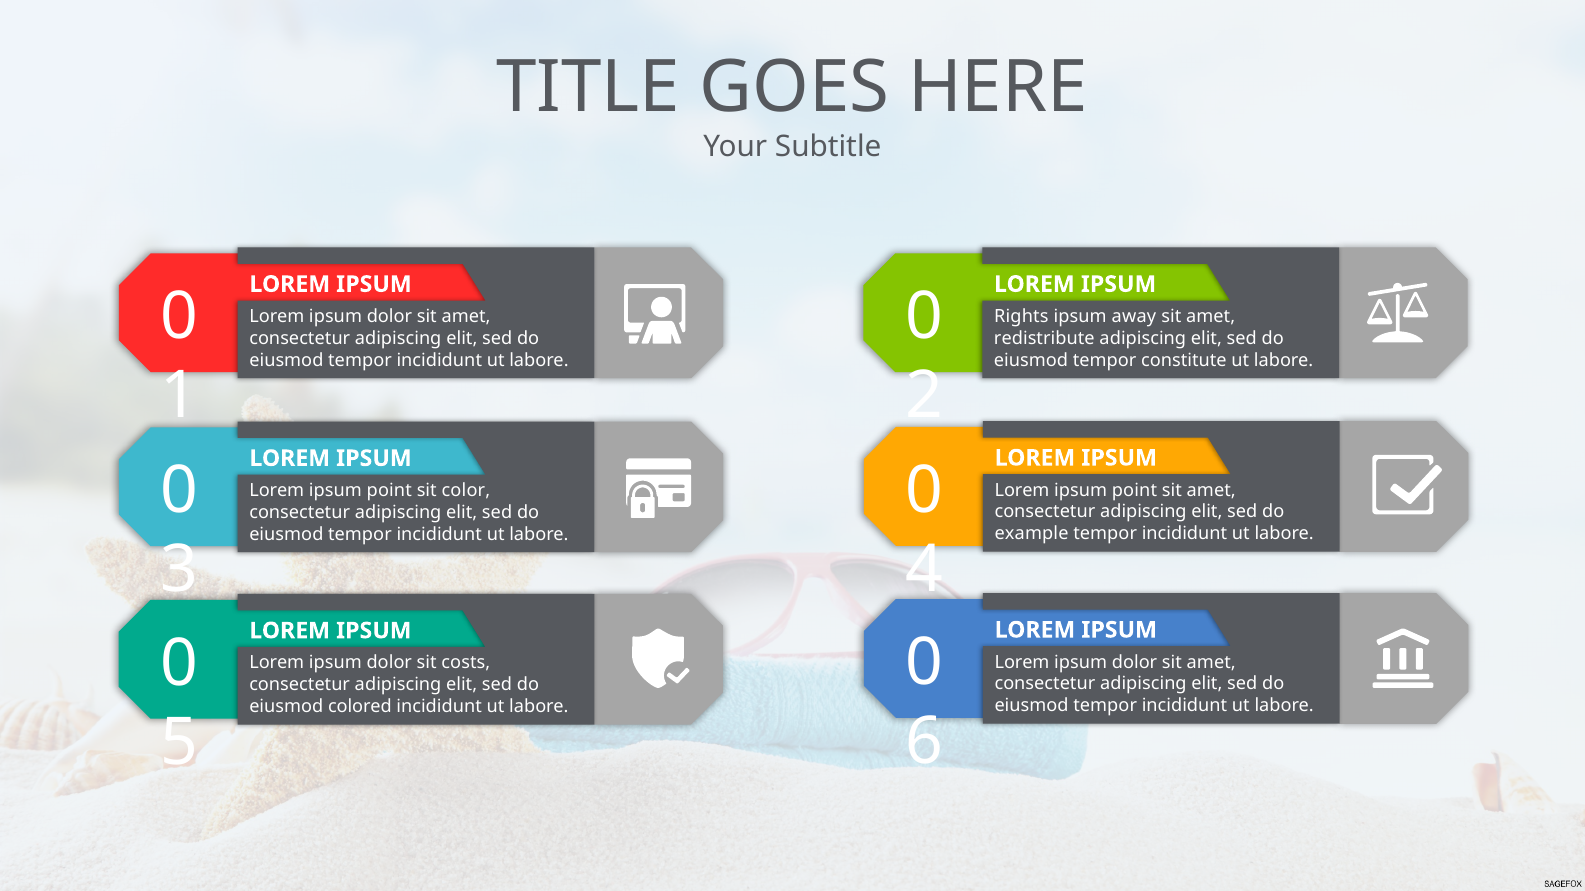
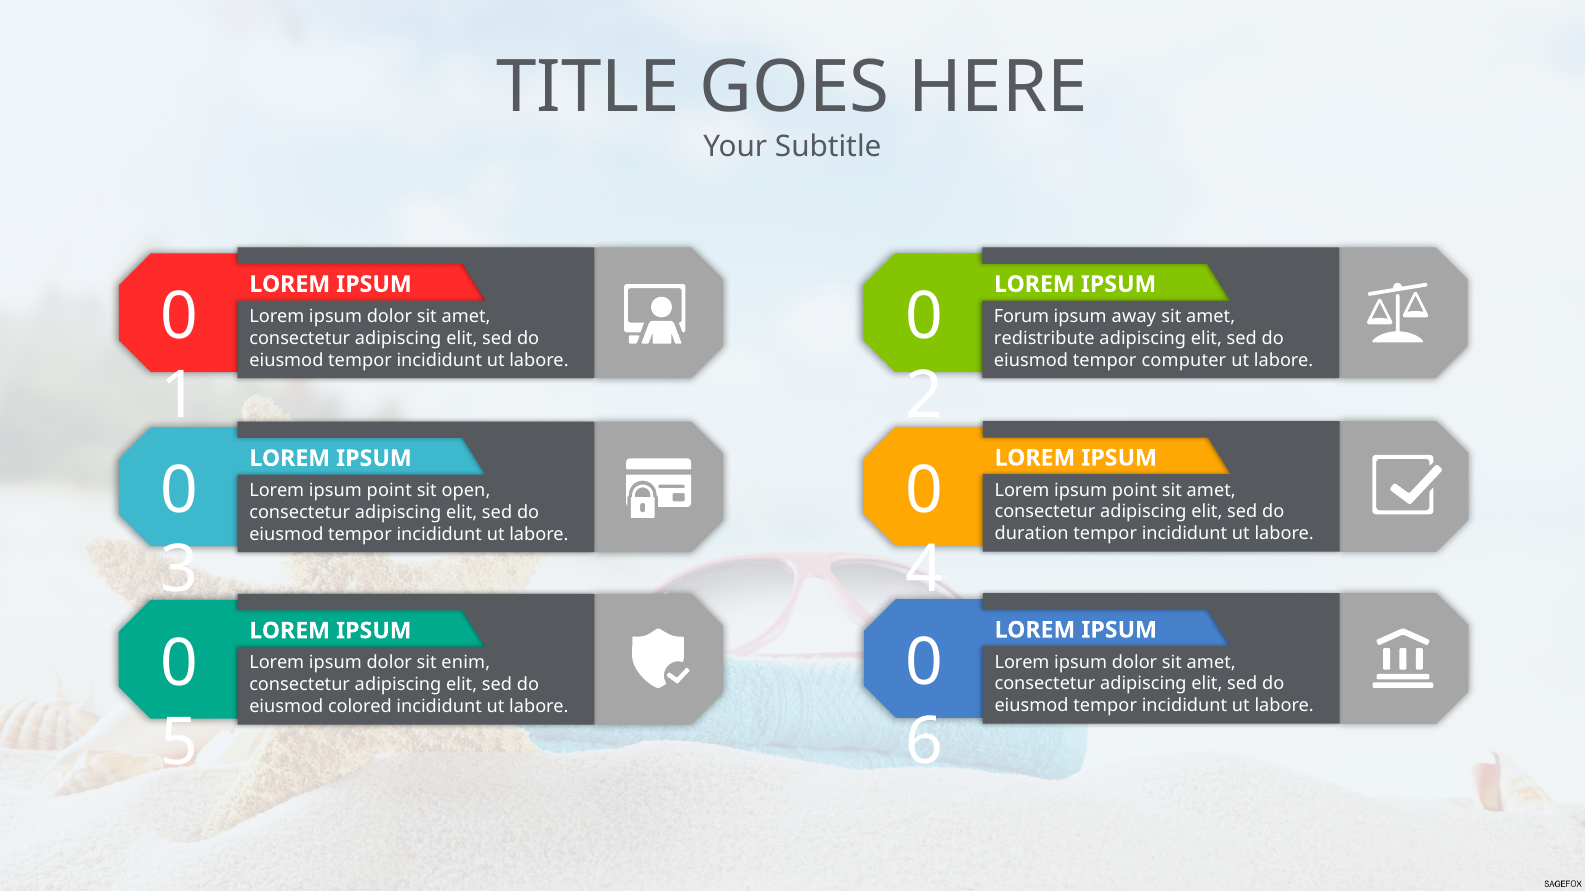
Rights: Rights -> Forum (1022, 317)
constitute: constitute -> computer (1184, 360)
color: color -> open (466, 491)
example: example -> duration (1032, 534)
costs: costs -> enim (466, 663)
